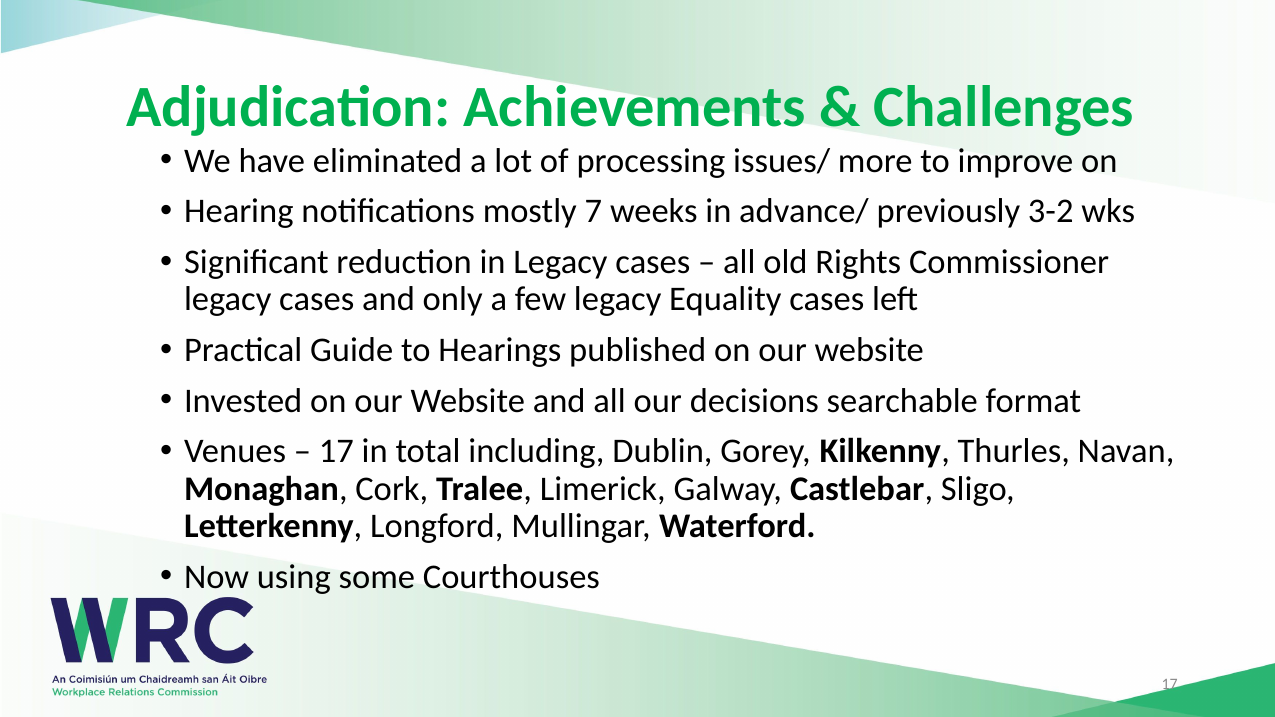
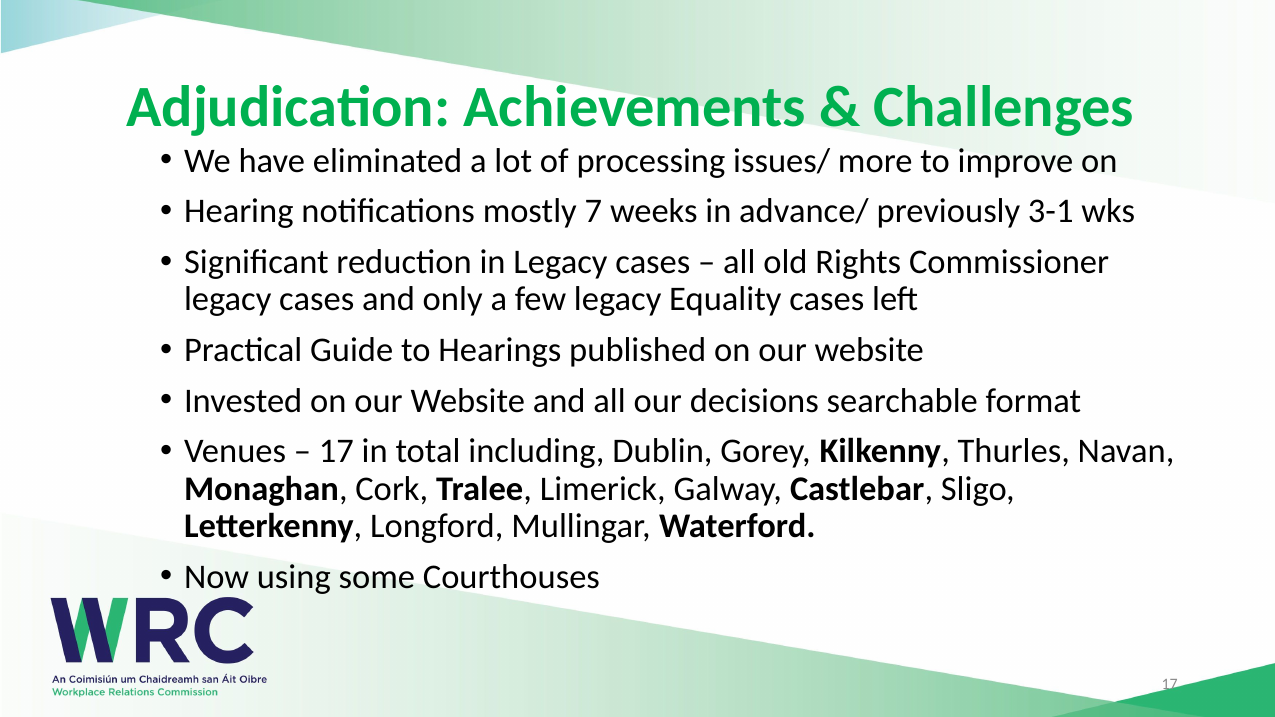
3-2: 3-2 -> 3-1 (1051, 212)
